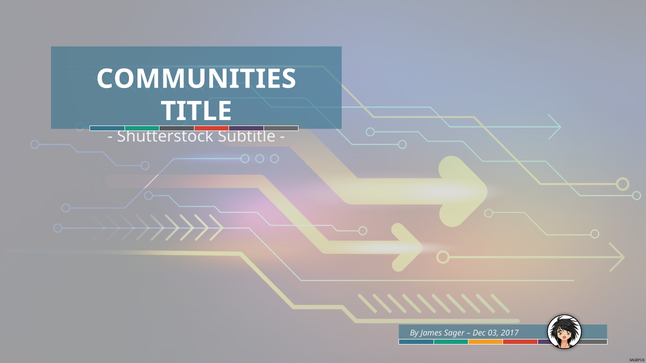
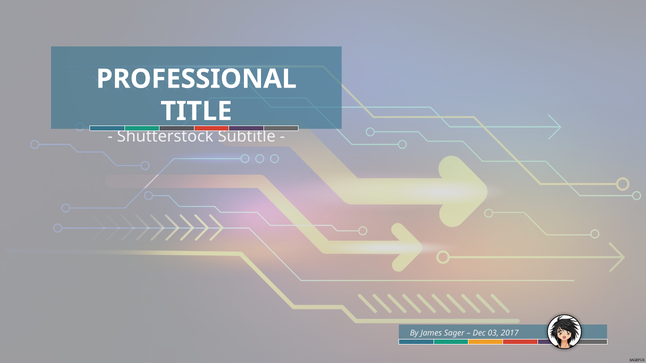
COMMUNITIES: COMMUNITIES -> PROFESSIONAL (196, 79)
